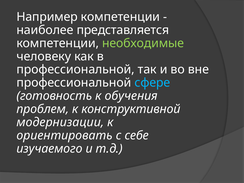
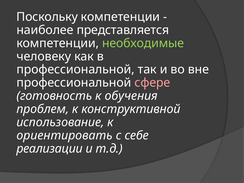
Например: Например -> Поскольку (47, 17)
сфере colour: light blue -> pink (152, 83)
модернизации: модернизации -> использование (60, 122)
изучаемого: изучаемого -> реализации (50, 149)
